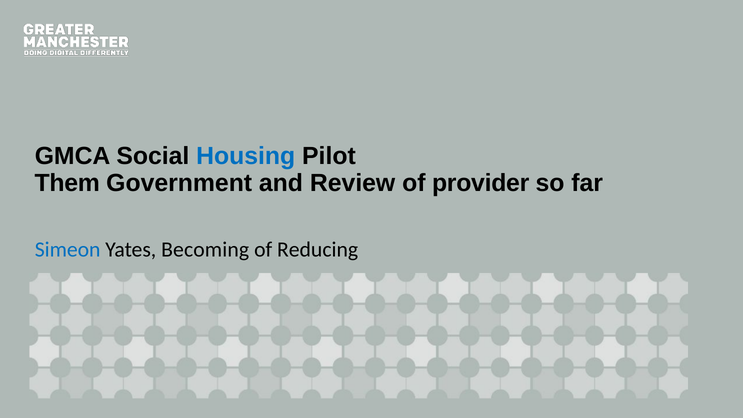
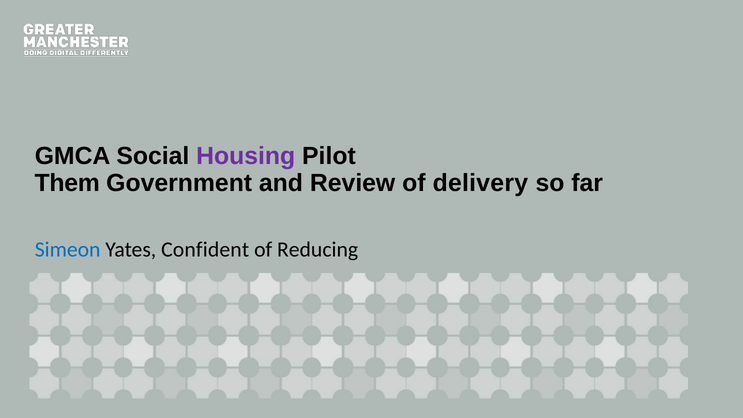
Housing colour: blue -> purple (246, 156)
provider: provider -> delivery (480, 183)
Becoming: Becoming -> Confident (205, 250)
